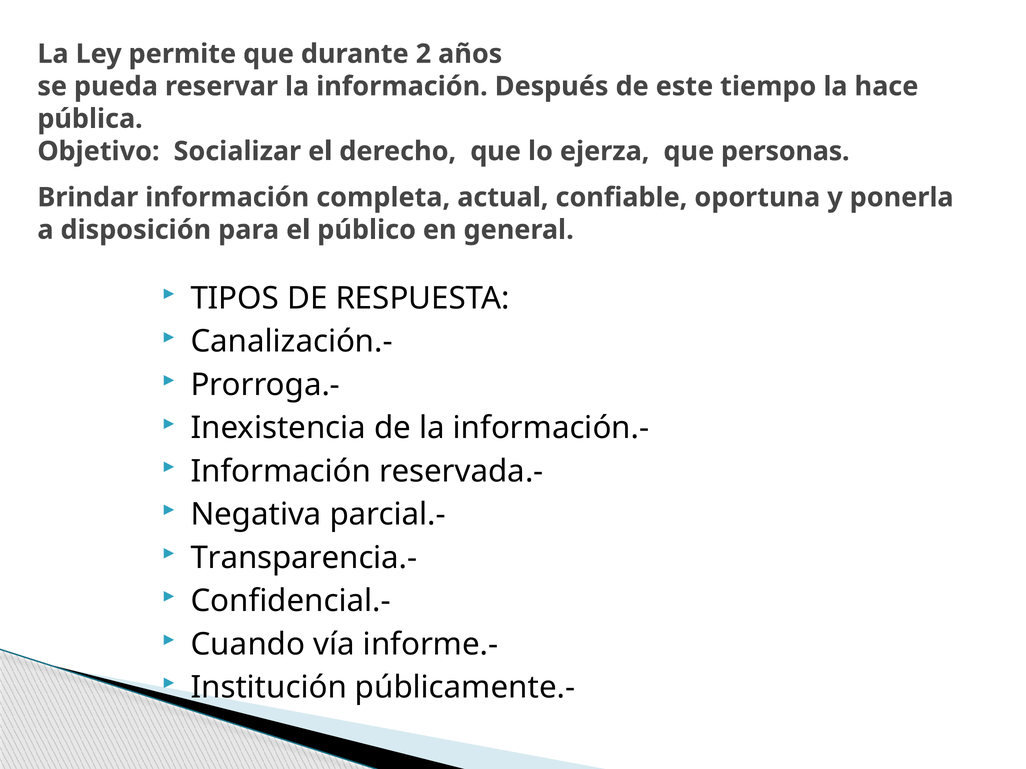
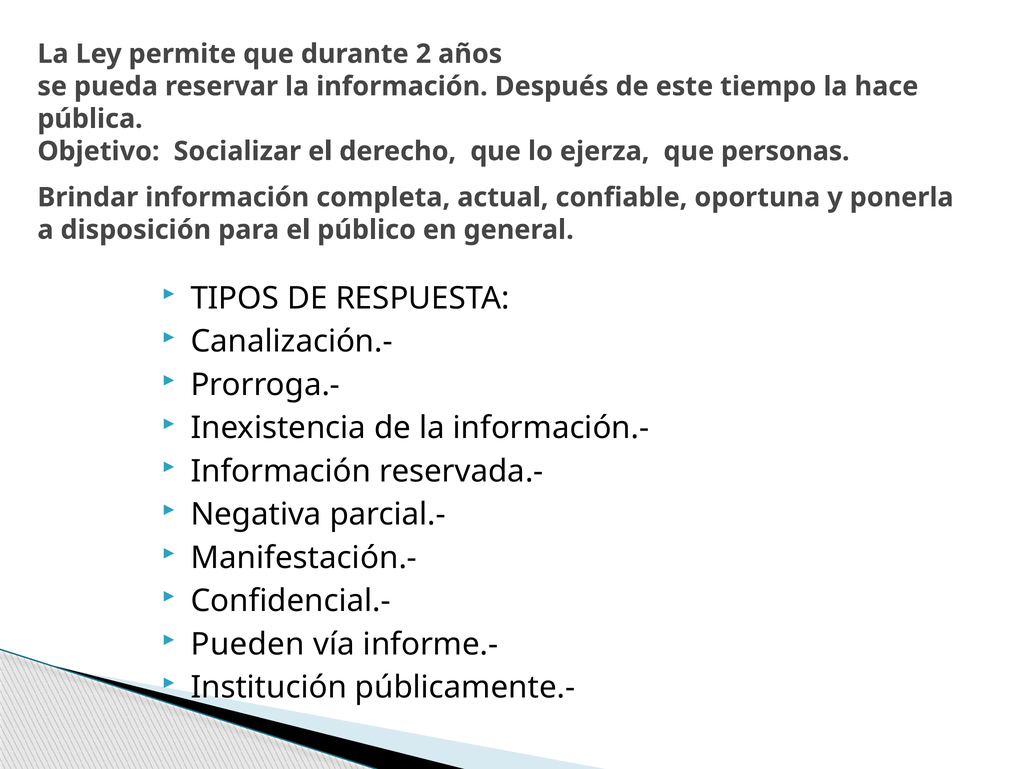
Transparencia.-: Transparencia.- -> Manifestación.- (304, 558)
Cuando: Cuando -> Pueden (248, 645)
